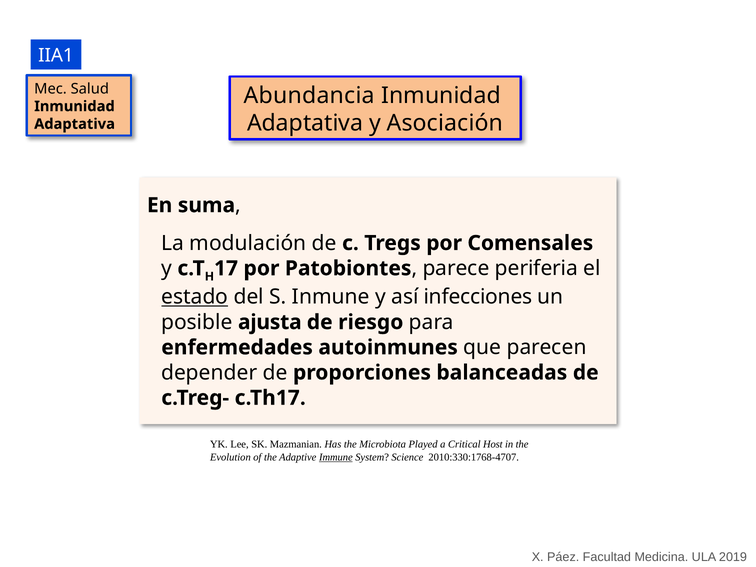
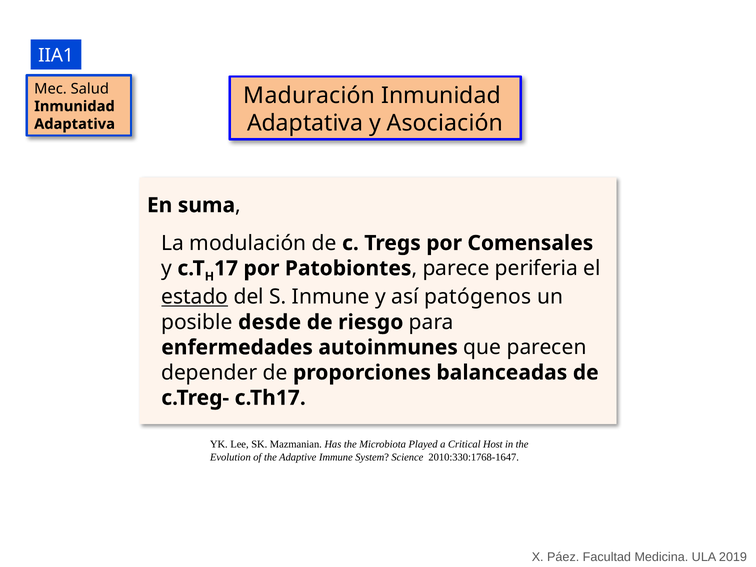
Abundancia: Abundancia -> Maduración (309, 96)
infecciones: infecciones -> patógenos (478, 297)
ajusta: ajusta -> desde (270, 322)
Immune underline: present -> none (336, 457)
2010:330:1768-4707: 2010:330:1768-4707 -> 2010:330:1768-1647 (474, 457)
